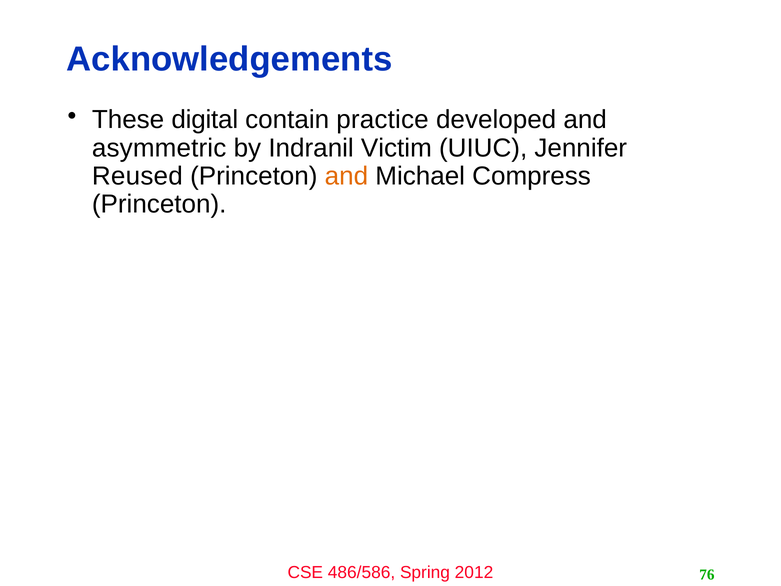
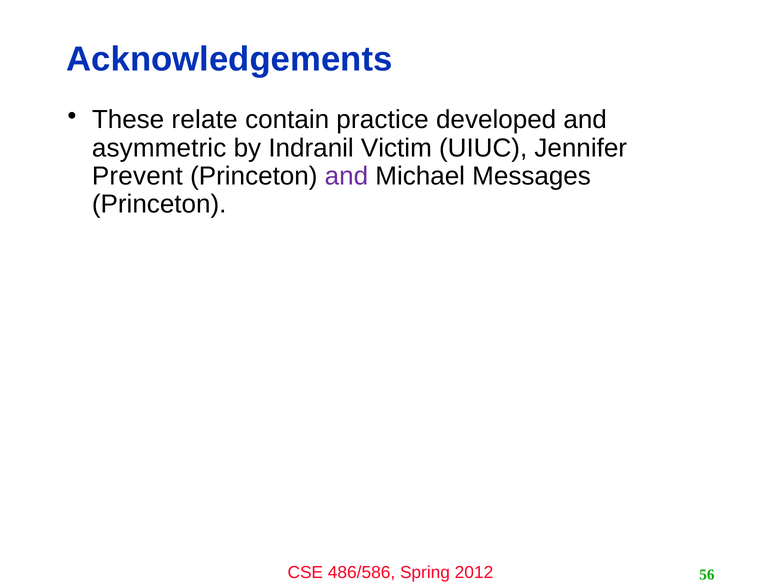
digital: digital -> relate (205, 120)
Reused: Reused -> Prevent (137, 176)
and colour: orange -> purple (346, 176)
Compress: Compress -> Messages (532, 176)
76: 76 -> 56 (707, 574)
